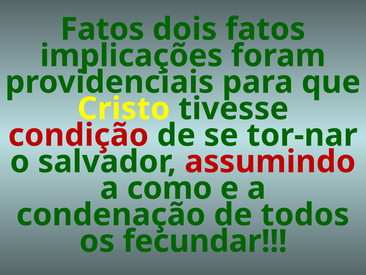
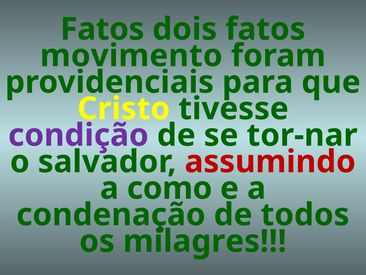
implicações: implicações -> movimento (131, 56)
condição colour: red -> purple (78, 135)
fecundar: fecundar -> milagres (205, 241)
